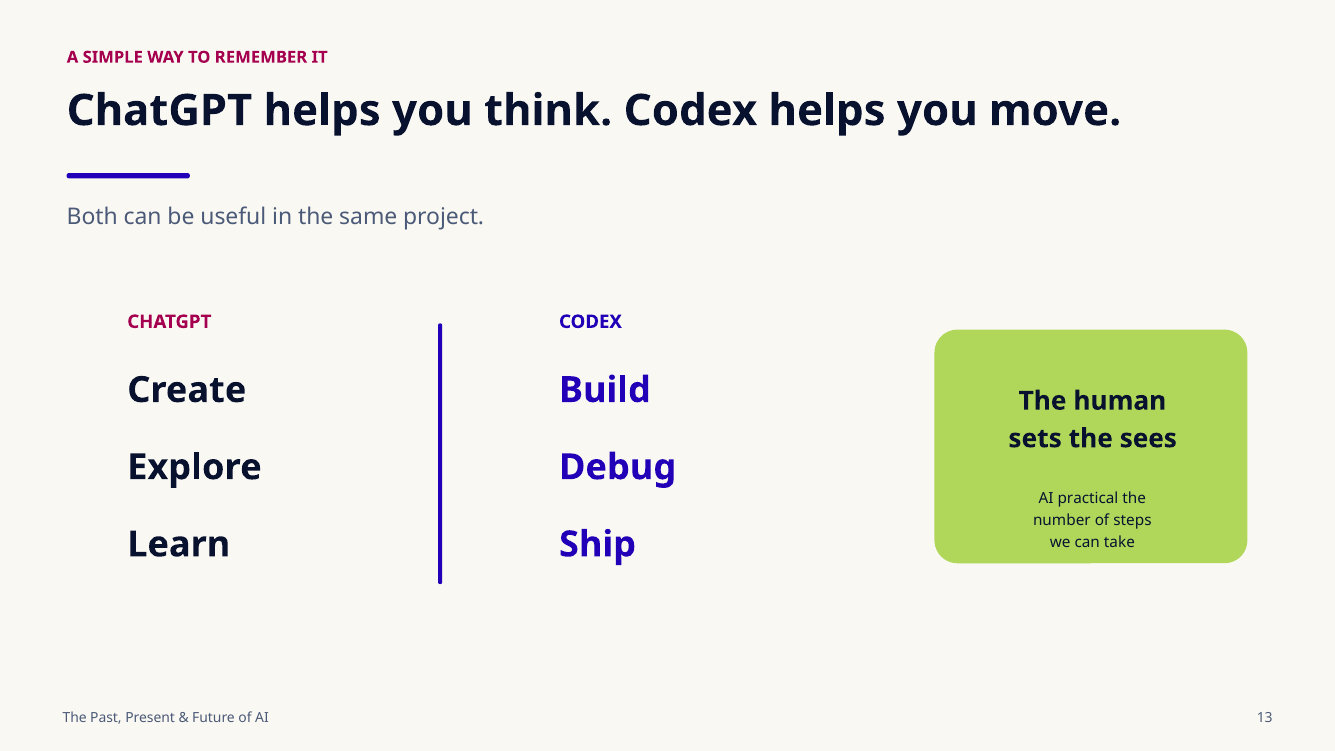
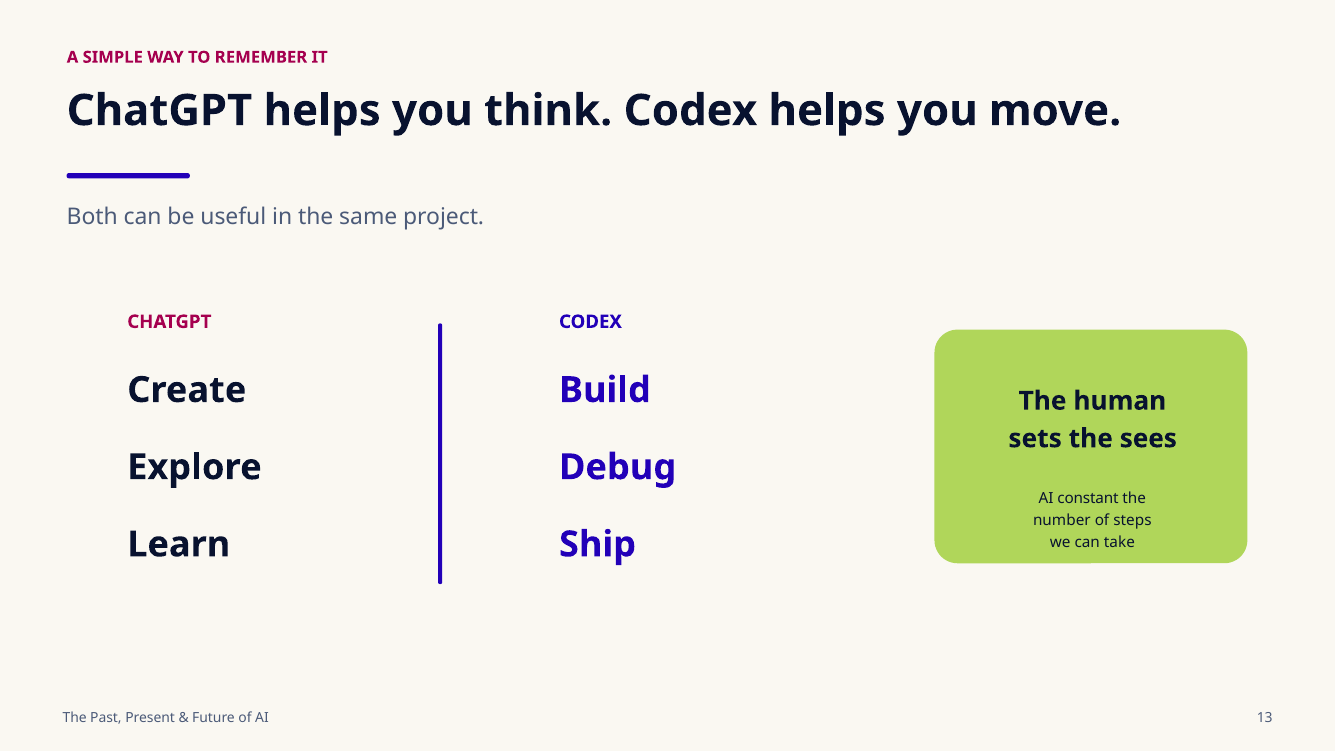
practical: practical -> constant (1088, 498)
